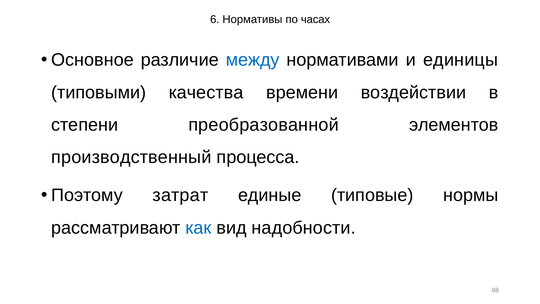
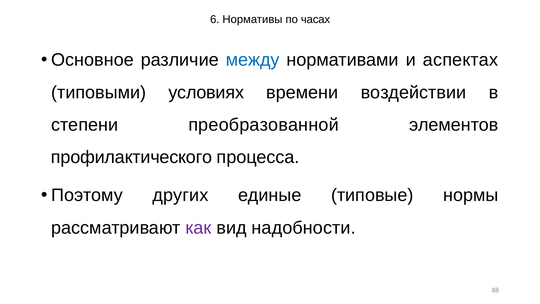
единицы: единицы -> аспектах (461, 60)
качества: качества -> условиях (206, 92)
производственный: производственный -> профилактического (132, 157)
затрат: затрат -> других (180, 195)
как colour: blue -> purple (198, 228)
